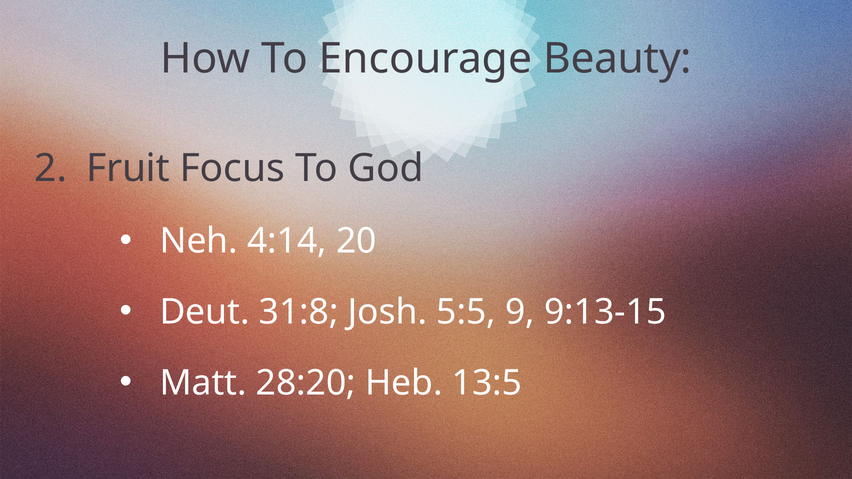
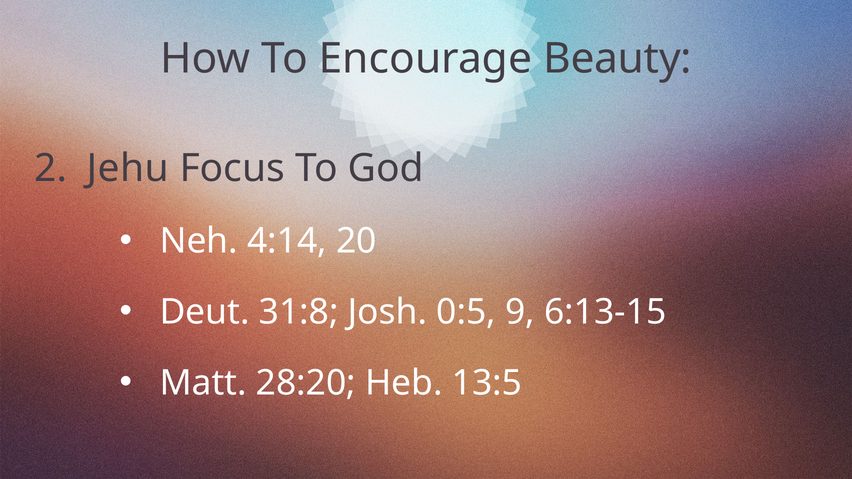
Fruit: Fruit -> Jehu (128, 169)
5:5: 5:5 -> 0:5 (466, 312)
9:13-15: 9:13-15 -> 6:13-15 (605, 312)
